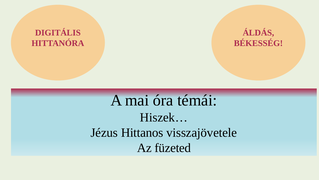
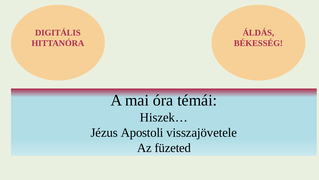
Hittanos: Hittanos -> Apostoli (142, 132)
